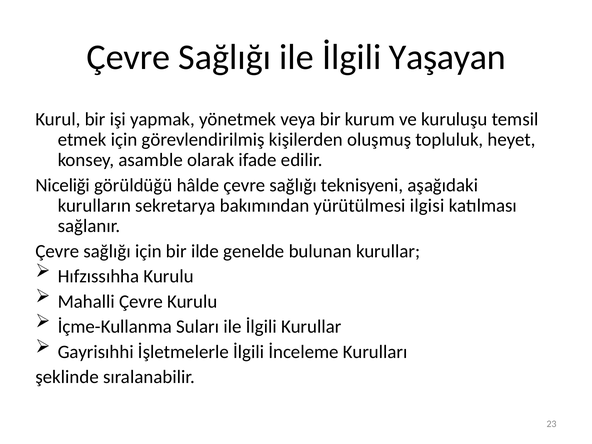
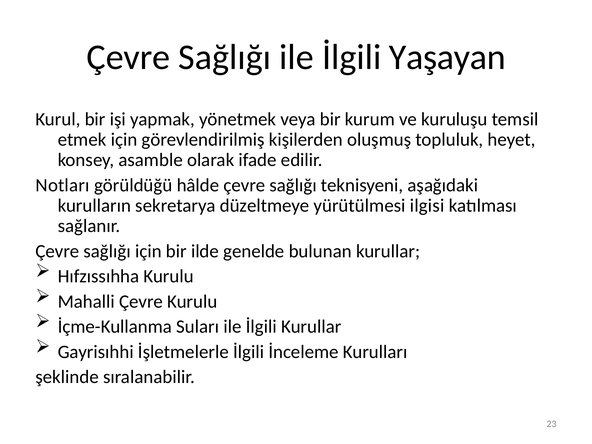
Niceliği: Niceliği -> Notları (63, 185)
bakımından: bakımından -> düzeltmeye (265, 206)
